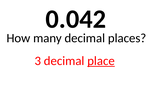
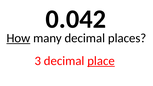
How underline: none -> present (18, 38)
